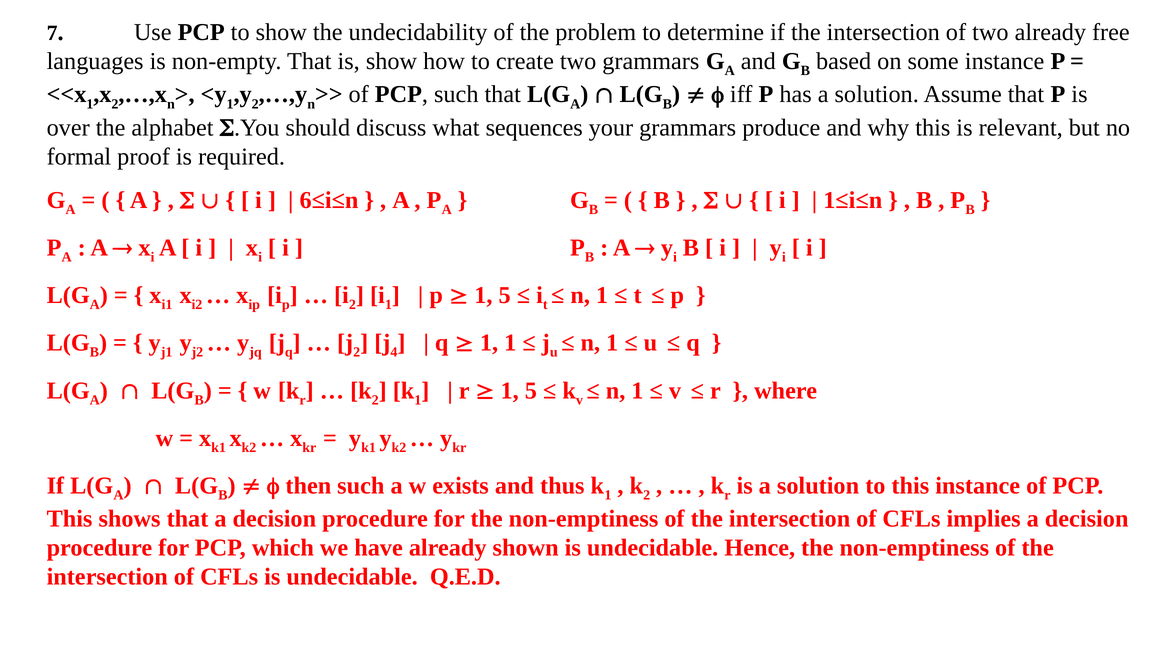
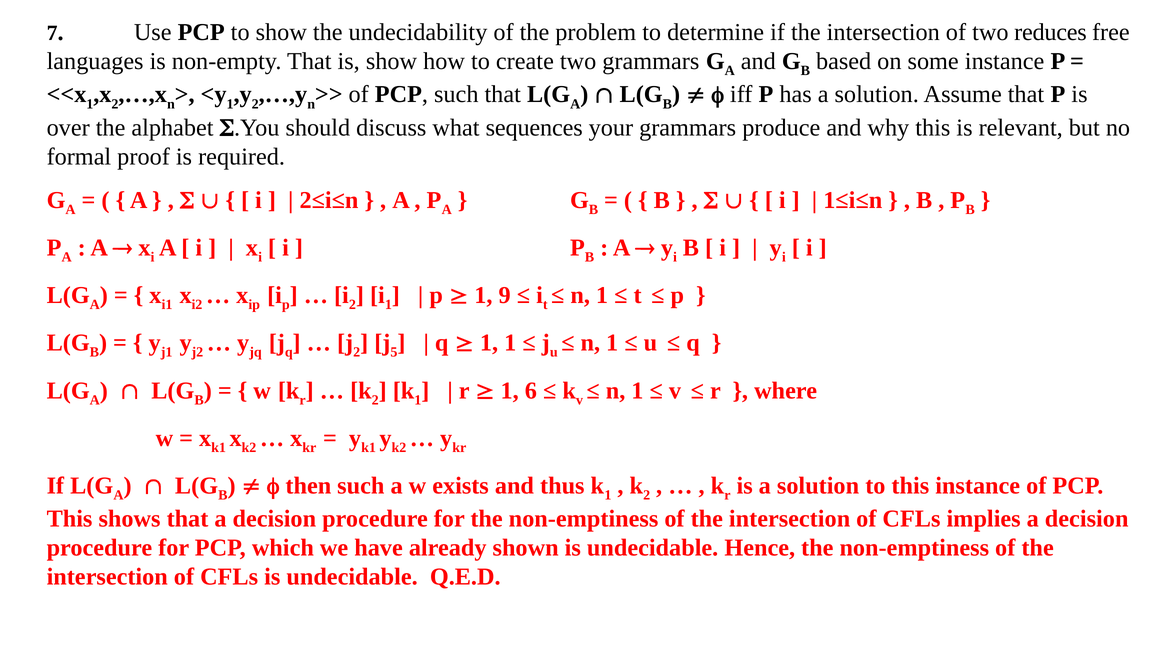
two already: already -> reduces (1050, 32)
6≤i≤n: 6≤i≤n -> 2≤i≤n (329, 200)
5: 5 -> 9 (505, 295)
4: 4 -> 5 (394, 352)
5: 5 -> 6 (531, 391)
